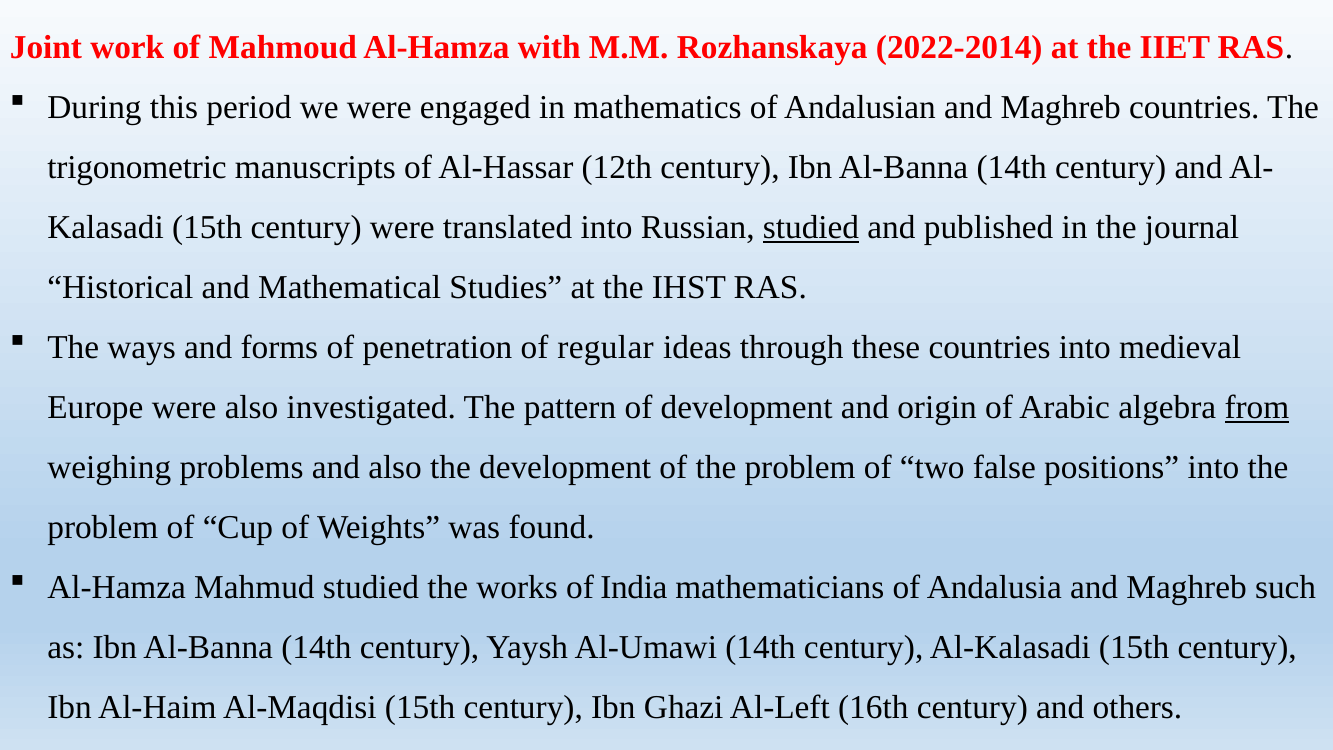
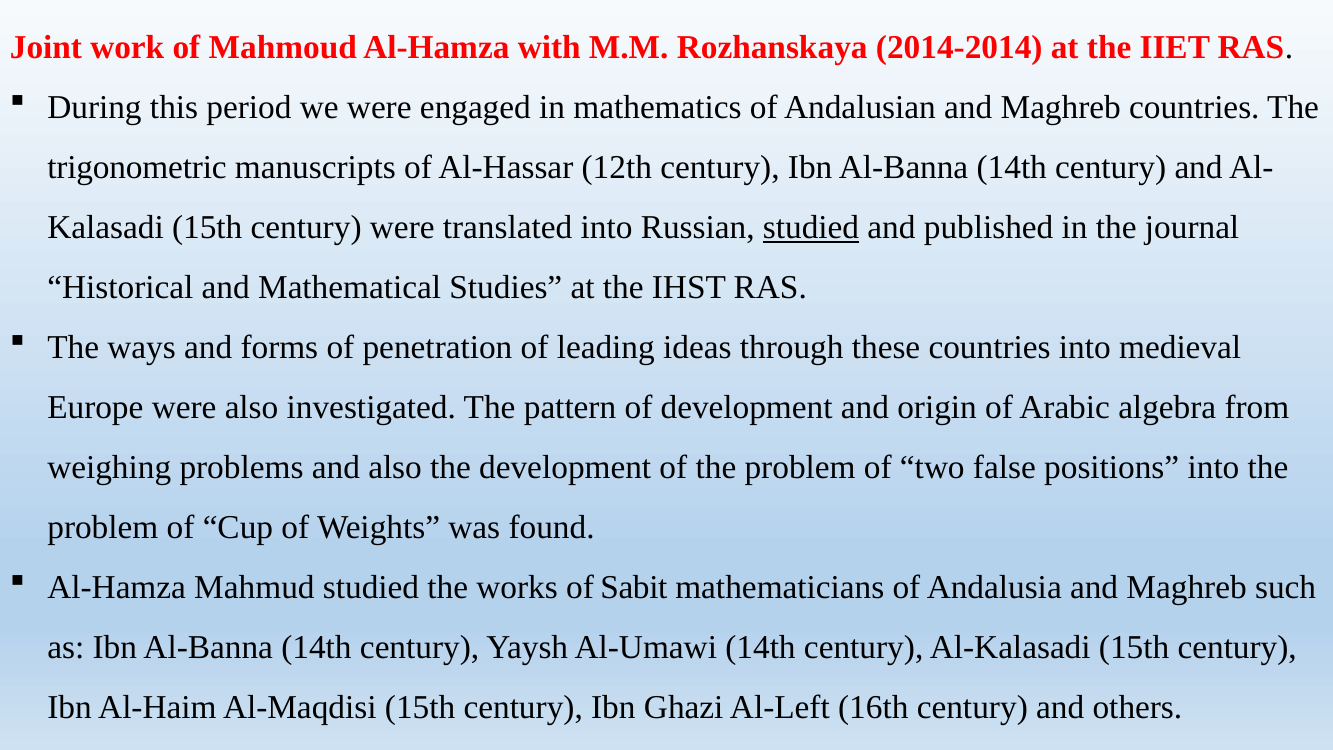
2022-2014: 2022-2014 -> 2014-2014 (959, 47)
regular: regular -> leading (606, 347)
from underline: present -> none (1257, 407)
India: India -> Sabit (634, 587)
